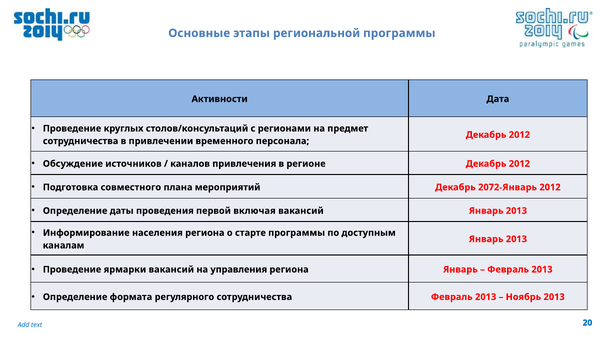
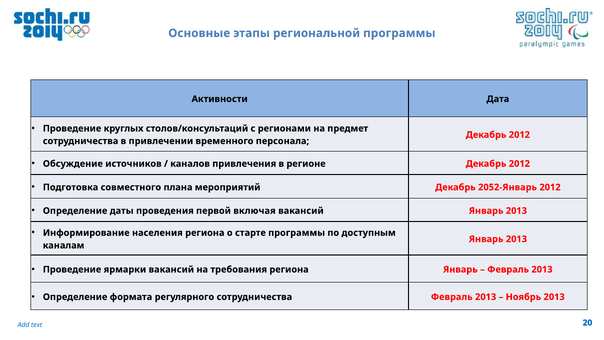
2072-Январь: 2072-Январь -> 2052-Январь (508, 187)
управления: управления -> требования (239, 269)
